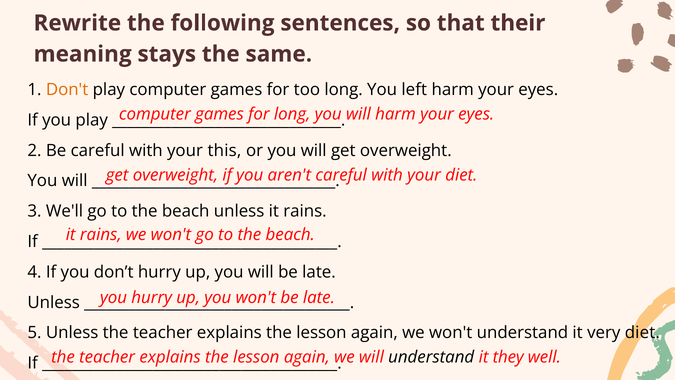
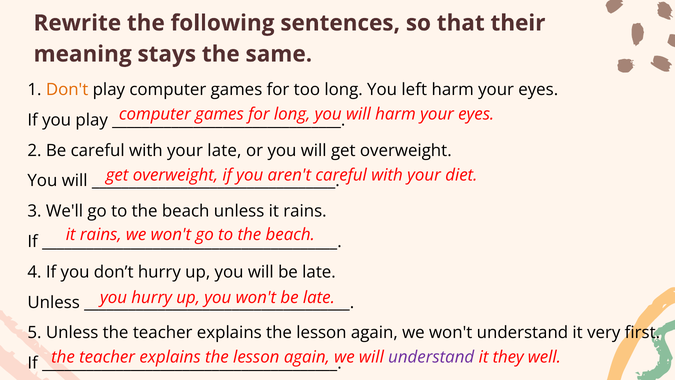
your this: this -> late (224, 150)
very diet: diet -> first (642, 333)
understand colour: black -> purple (431, 357)
